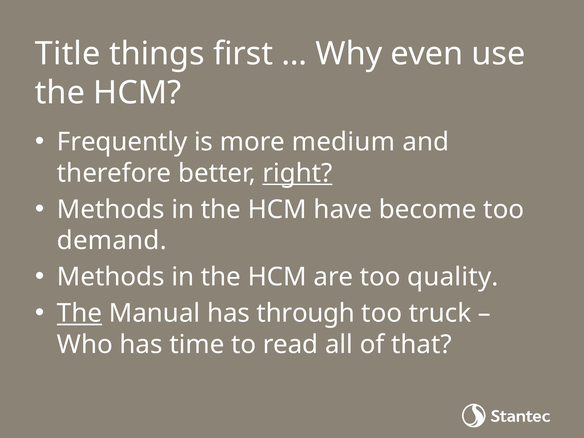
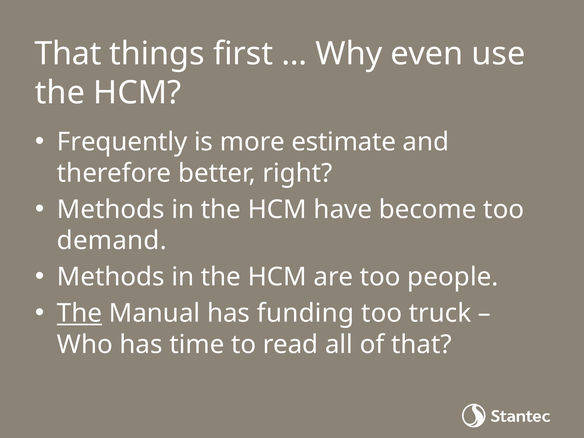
Title: Title -> That (68, 54)
medium: medium -> estimate (344, 142)
right underline: present -> none (297, 173)
quality: quality -> people (453, 277)
through: through -> funding (306, 313)
